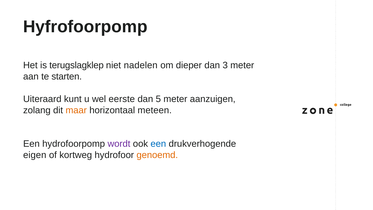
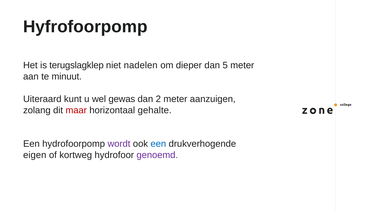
3: 3 -> 5 (225, 65)
starten: starten -> minuut (67, 77)
eerste: eerste -> gewas (122, 99)
5: 5 -> 2 (158, 99)
maar colour: orange -> red (76, 110)
meteen: meteen -> gehalte (155, 110)
genoemd colour: orange -> purple (157, 155)
